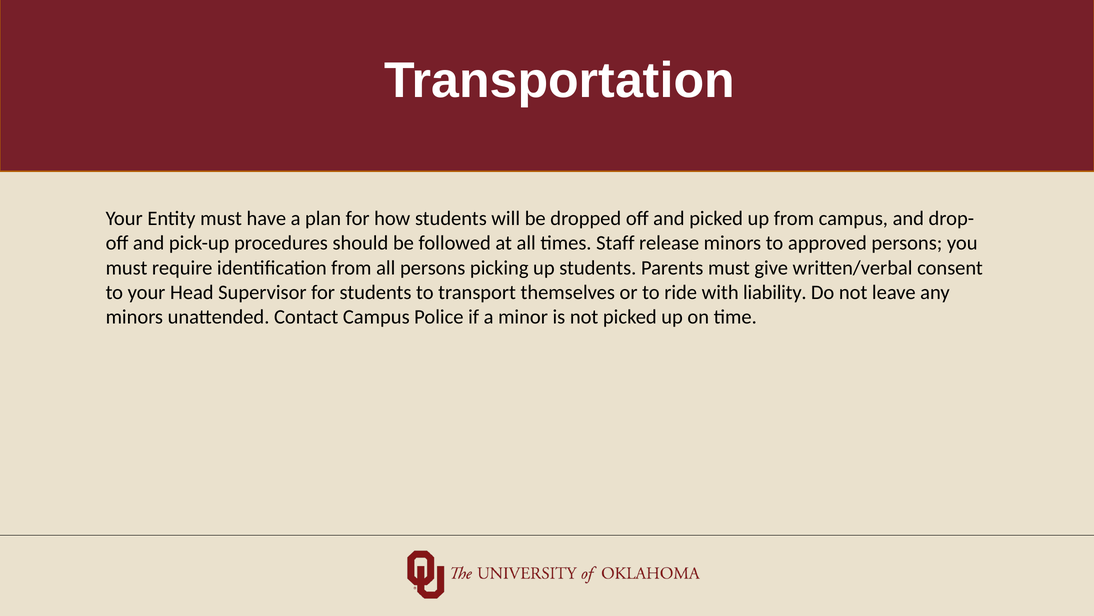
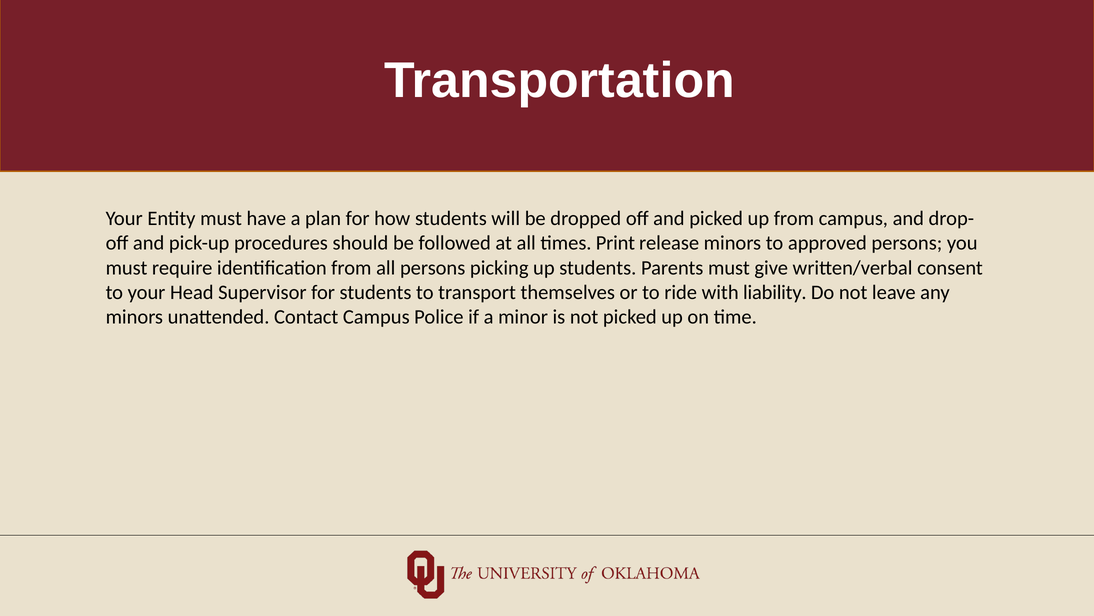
Staff: Staff -> Print (615, 243)
